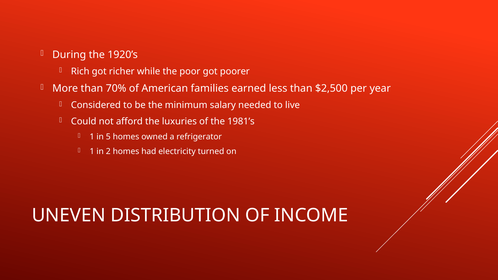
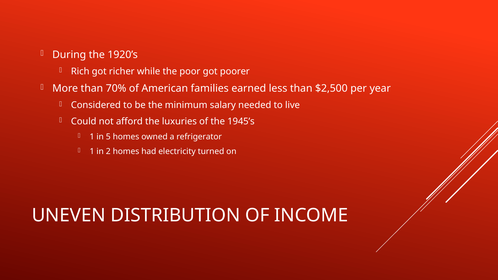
1981’s: 1981’s -> 1945’s (241, 121)
